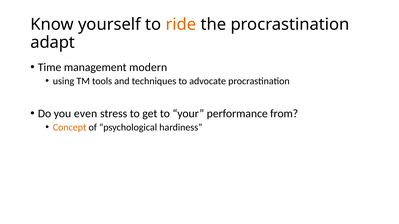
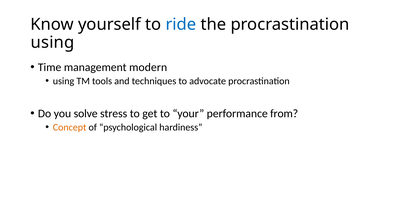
ride colour: orange -> blue (181, 25)
adapt: adapt -> using (53, 42)
even: even -> solve (86, 114)
